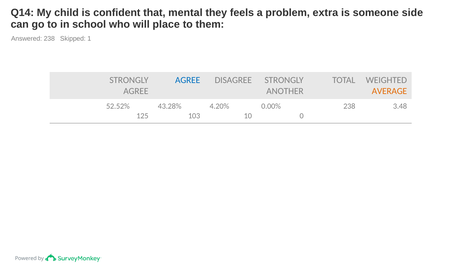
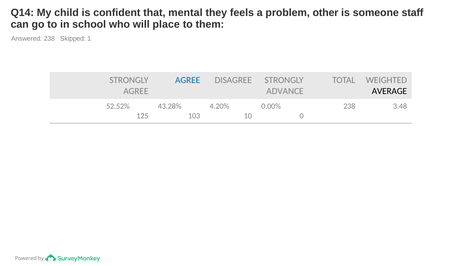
extra: extra -> other (326, 13)
side: side -> staff (413, 13)
ANOTHER: ANOTHER -> ADVANCE (285, 91)
AVERAGE colour: orange -> black (389, 91)
